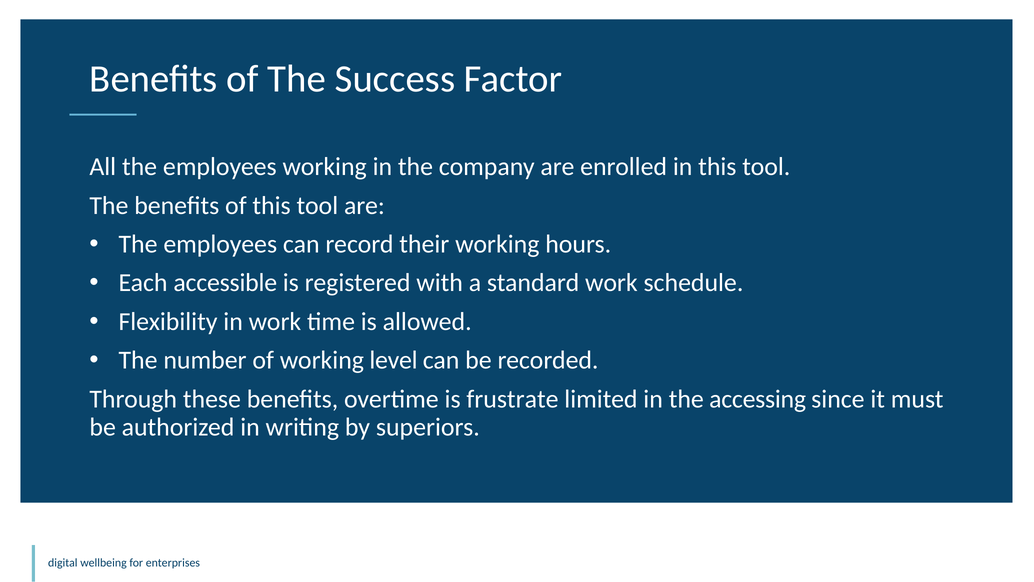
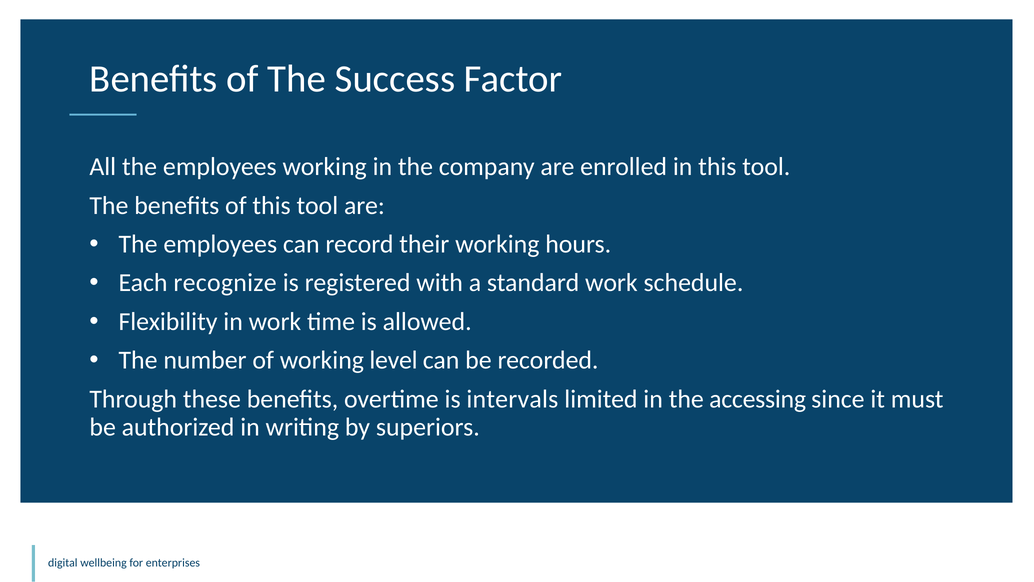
accessible: accessible -> recognize (225, 283)
frustrate: frustrate -> intervals (512, 399)
